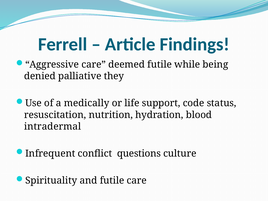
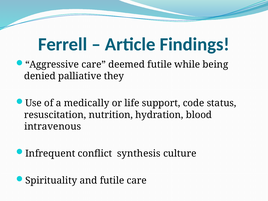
intradermal: intradermal -> intravenous (53, 126)
questions: questions -> synthesis (139, 153)
